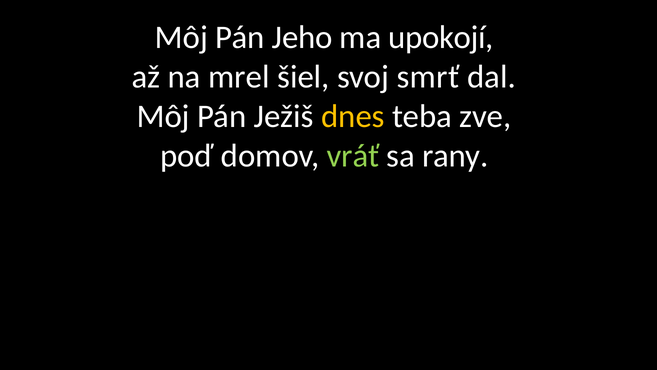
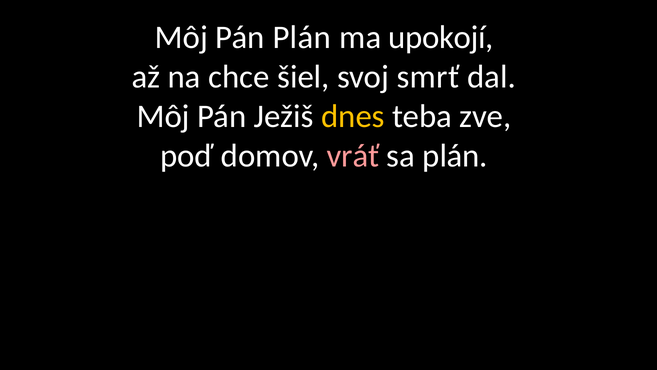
Pán Jeho: Jeho -> Plán (302, 37)
mrel: mrel -> chce (239, 77)
vráť colour: light green -> pink (353, 156)
sa rany: rany -> plán (455, 156)
